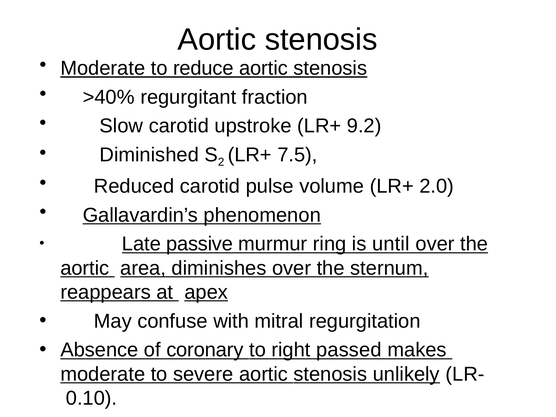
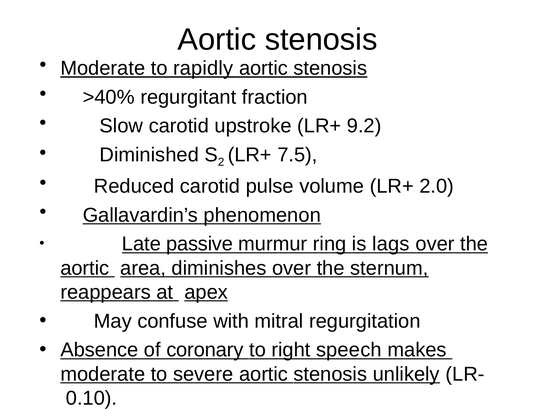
reduce: reduce -> rapidly (203, 68)
until: until -> lags (391, 244)
passed: passed -> speech (349, 350)
